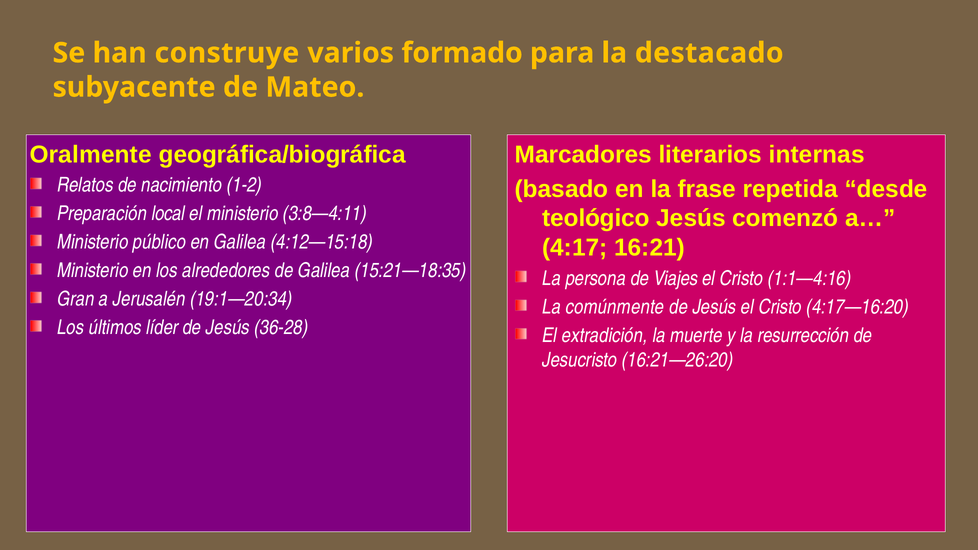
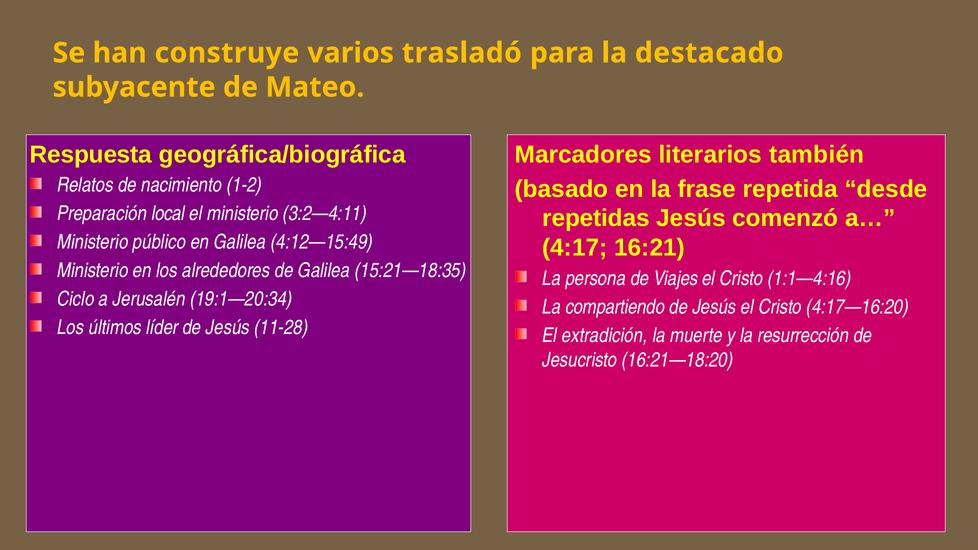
formado: formado -> trasladó (462, 53)
Oralmente: Oralmente -> Respuesta (91, 154)
internas: internas -> también (817, 155)
3:8—4:11: 3:8—4:11 -> 3:2—4:11 (325, 214)
teológico: teológico -> repetidas (596, 218)
4:12—15:18: 4:12—15:18 -> 4:12—15:49 (322, 242)
Gran: Gran -> Ciclo (76, 299)
comúnmente: comúnmente -> compartiendo (615, 307)
36-28: 36-28 -> 11-28 (281, 328)
16:21—26:20: 16:21—26:20 -> 16:21—18:20 (678, 360)
